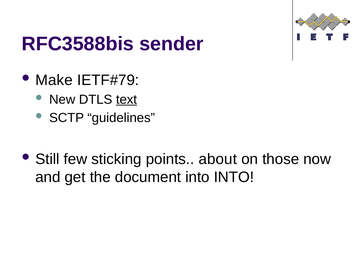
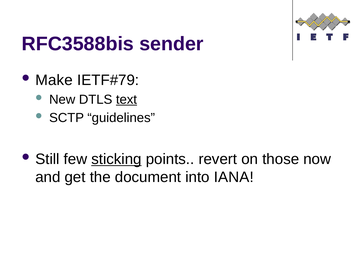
sticking underline: none -> present (116, 159)
about: about -> revert (218, 159)
into INTO: INTO -> IANA (234, 177)
